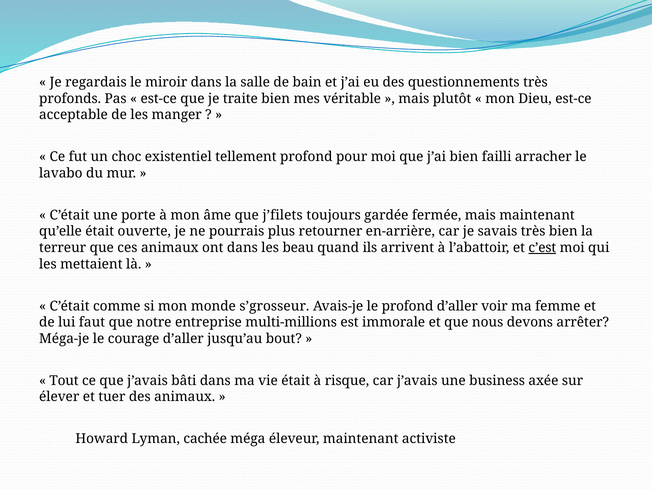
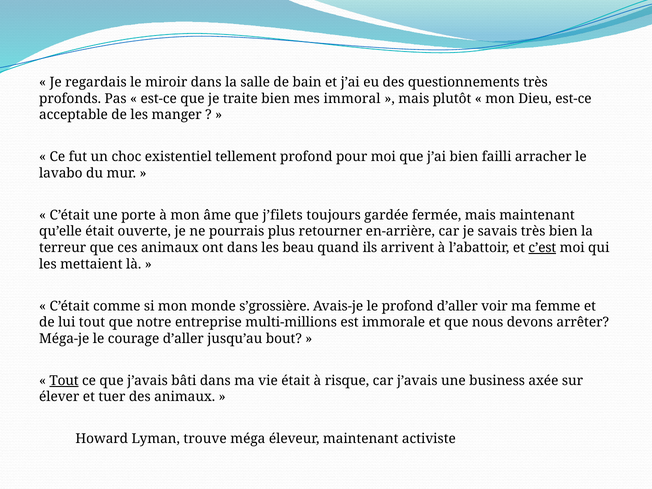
véritable: véritable -> immoral (352, 99)
s’grosseur: s’grosseur -> s’grossière (275, 306)
lui faut: faut -> tout (92, 322)
Tout underline: none -> present (64, 381)
cachée: cachée -> trouve (205, 439)
